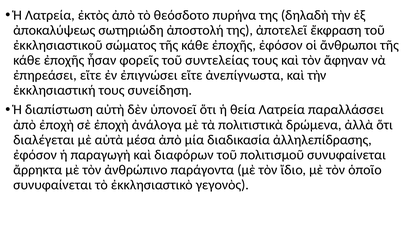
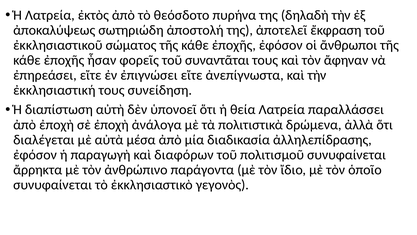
συντελείας: συντελείας -> συναντᾶται (217, 60)
